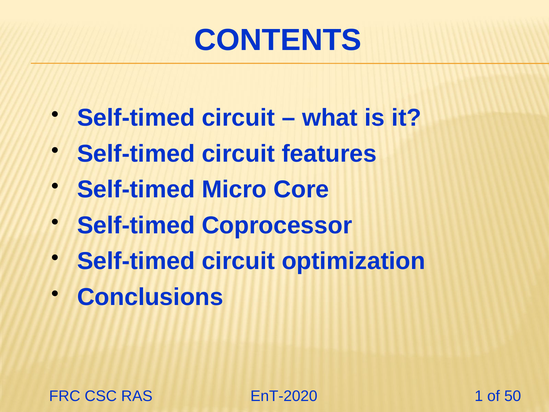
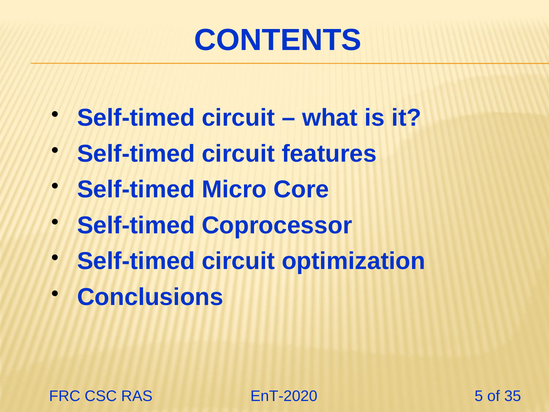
1: 1 -> 5 (479, 396)
50: 50 -> 35 (513, 396)
